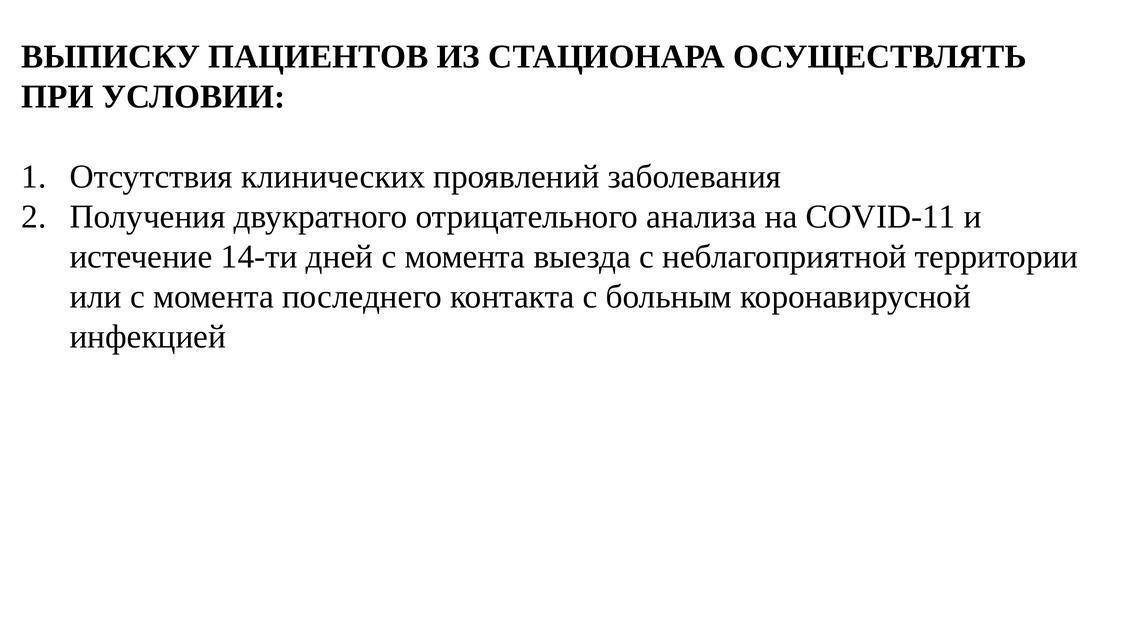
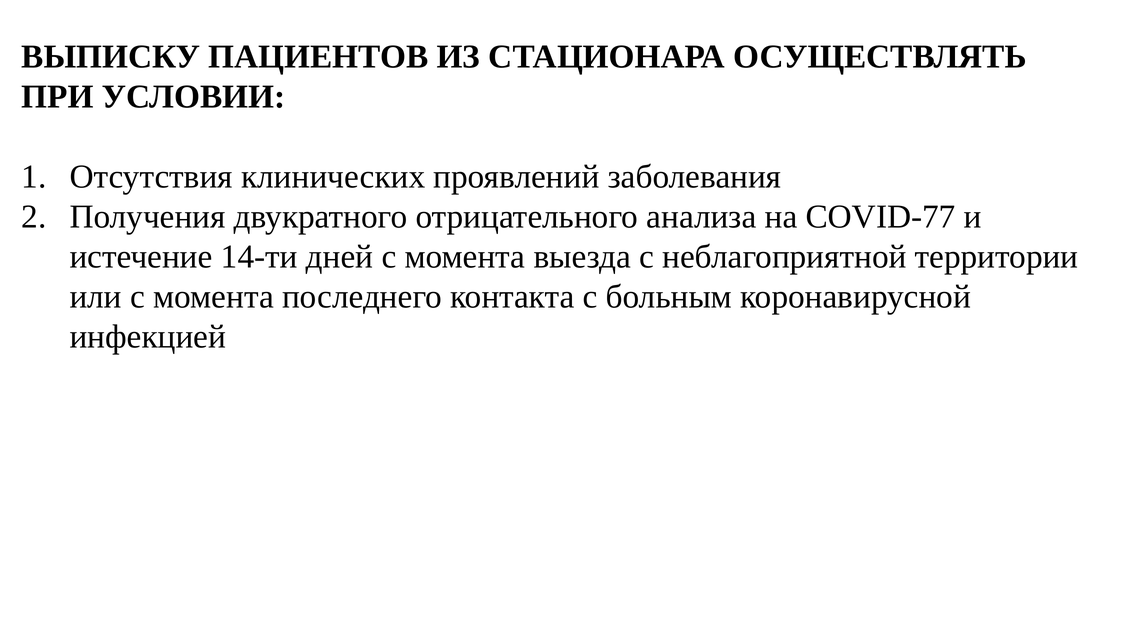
COVID-11: COVID-11 -> COVID-77 (881, 217)
